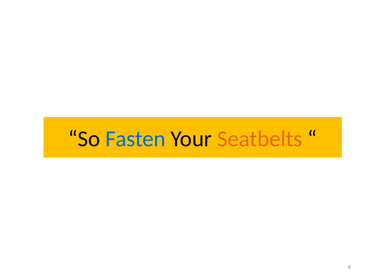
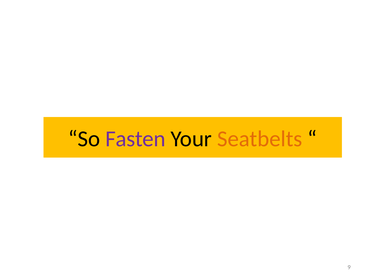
Fasten colour: blue -> purple (135, 139)
